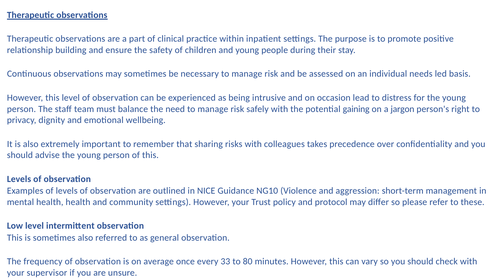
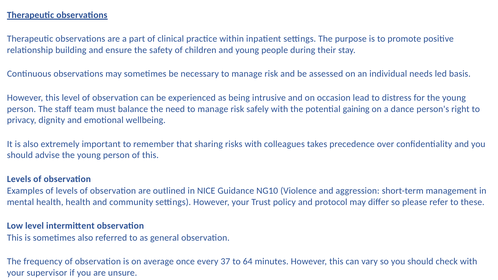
jargon: jargon -> dance (402, 109)
33: 33 -> 37 (225, 262)
80: 80 -> 64 (248, 262)
